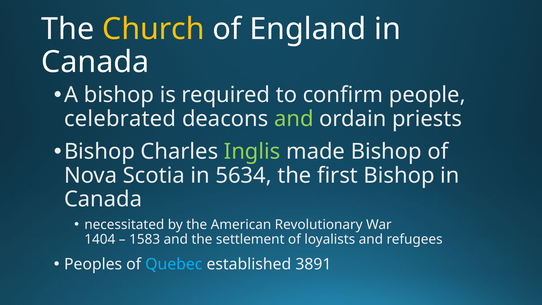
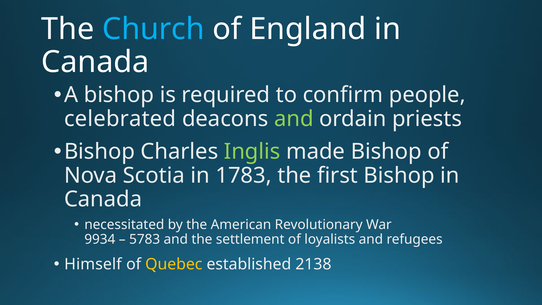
Church colour: yellow -> light blue (153, 29)
5634: 5634 -> 1783 (244, 175)
1404: 1404 -> 9934 (100, 239)
1583: 1583 -> 5783 (145, 239)
Peoples: Peoples -> Himself (93, 264)
Quebec colour: light blue -> yellow (174, 264)
3891: 3891 -> 2138 (313, 264)
